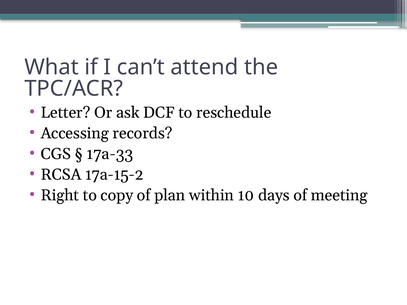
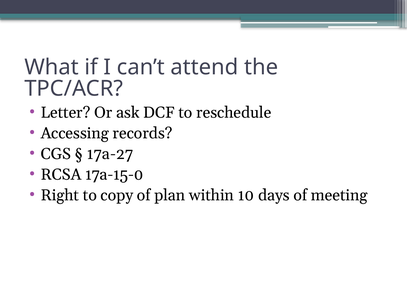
17a-33: 17a-33 -> 17a-27 (110, 154)
17a-15-2: 17a-15-2 -> 17a-15-0 (114, 175)
